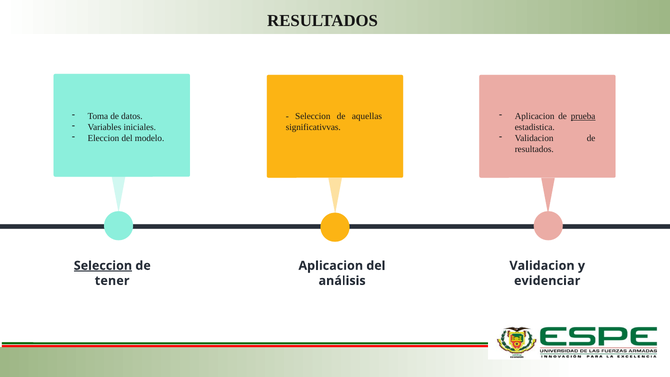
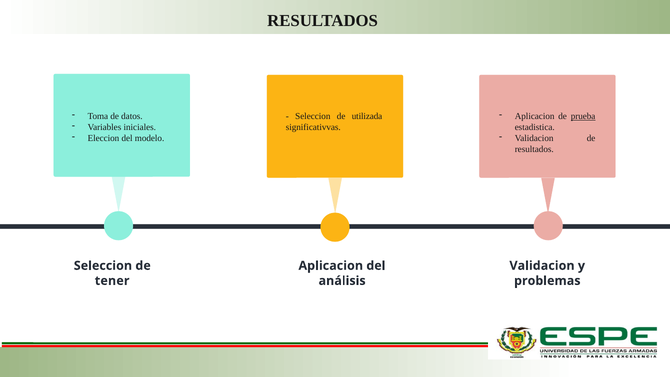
aquellas: aquellas -> utilizada (367, 116)
Seleccion underline: present -> none (103, 266)
evidenciar: evidenciar -> problemas (547, 281)
